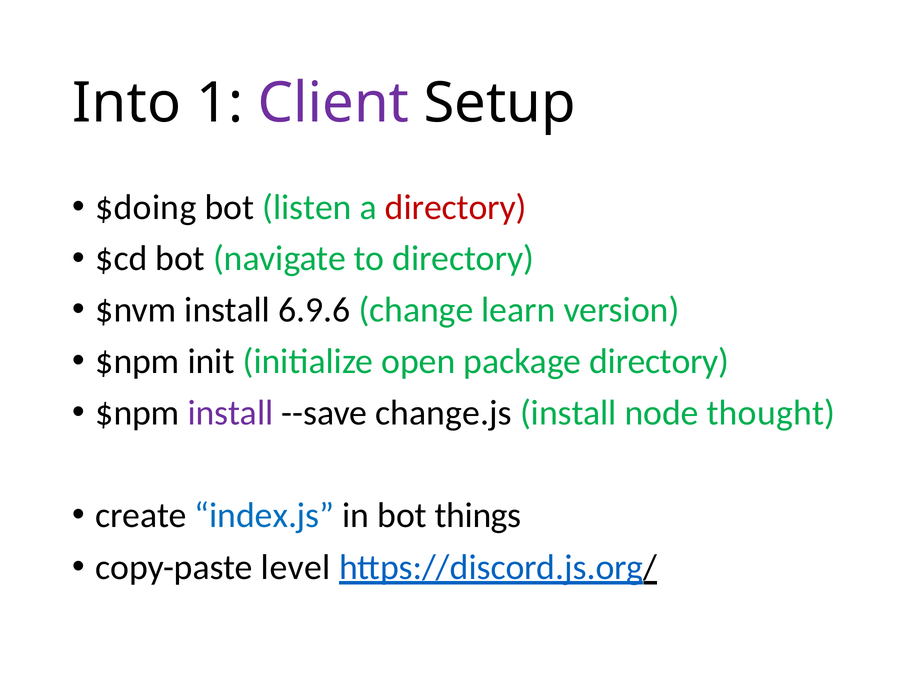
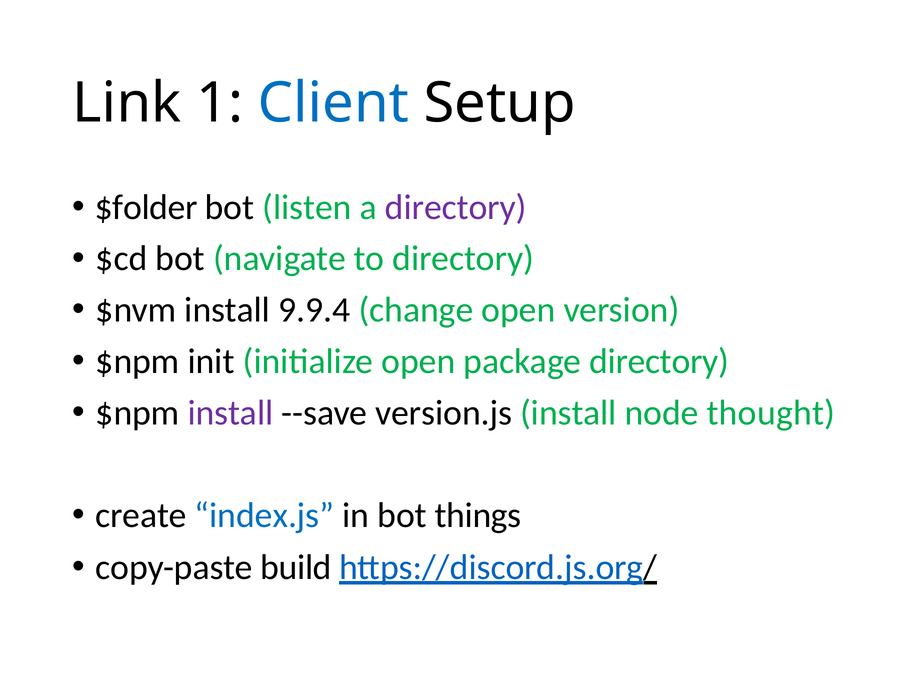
Into: Into -> Link (127, 103)
Client colour: purple -> blue (333, 103)
$doing: $doing -> $folder (146, 207)
directory colour: red -> purple (456, 207)
6.9.6: 6.9.6 -> 9.9.4 (314, 310)
change learn: learn -> open (518, 310)
change.js: change.js -> version.js (444, 413)
level: level -> build (296, 567)
